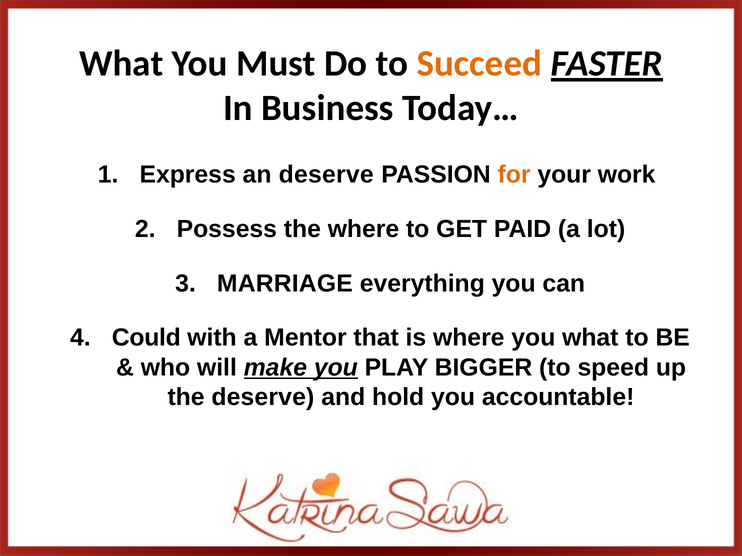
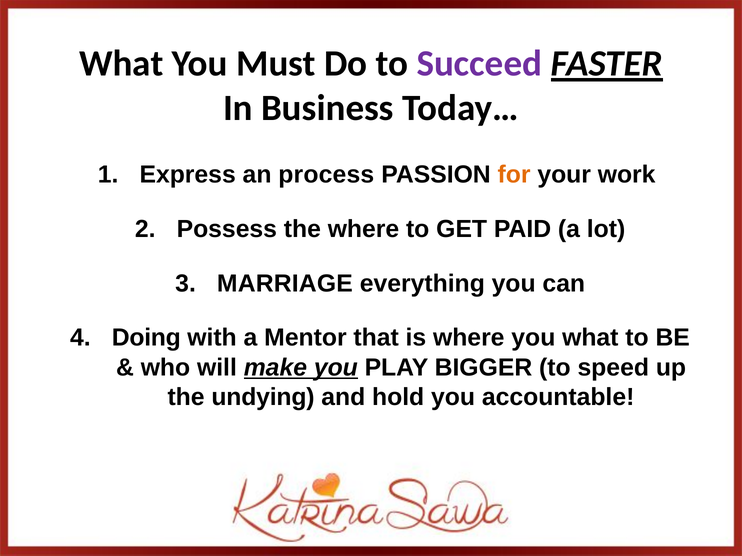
Succeed colour: orange -> purple (479, 64)
an deserve: deserve -> process (326, 175)
Could: Could -> Doing (146, 338)
the deserve: deserve -> undying (263, 397)
